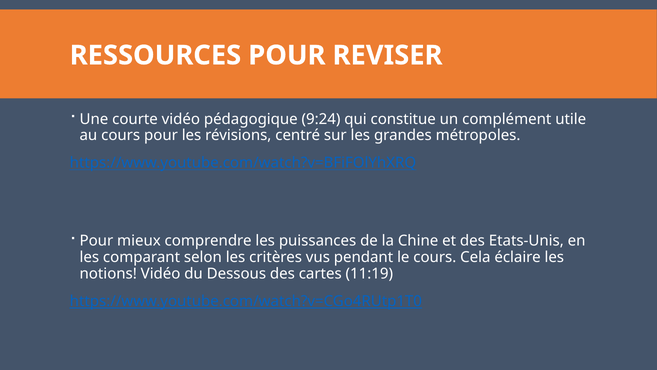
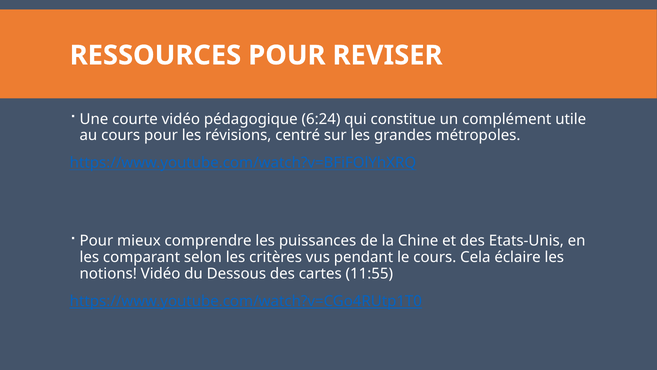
9:24: 9:24 -> 6:24 (321, 119)
11:19: 11:19 -> 11:55 (369, 273)
